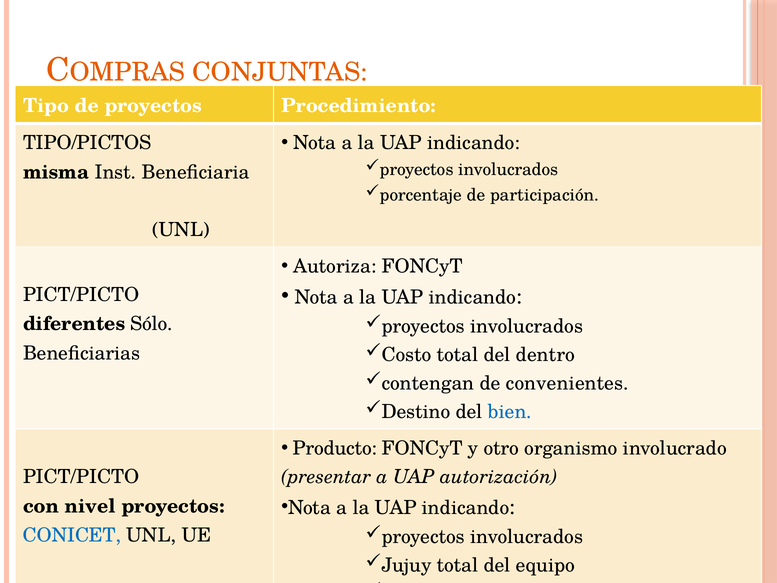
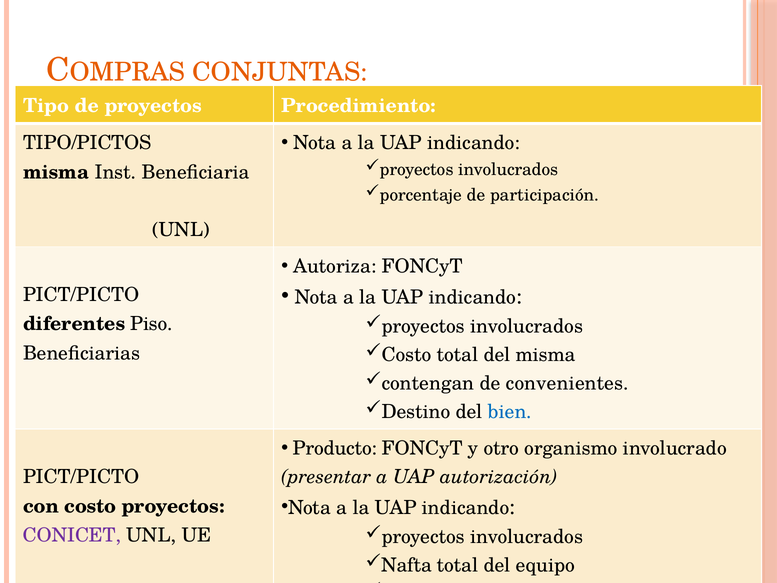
Sólo: Sólo -> Piso (151, 324)
del dentro: dentro -> misma (546, 355)
con nivel: nivel -> costo (90, 506)
CONICET colour: blue -> purple (72, 535)
Jujuy: Jujuy -> Nafta (407, 565)
